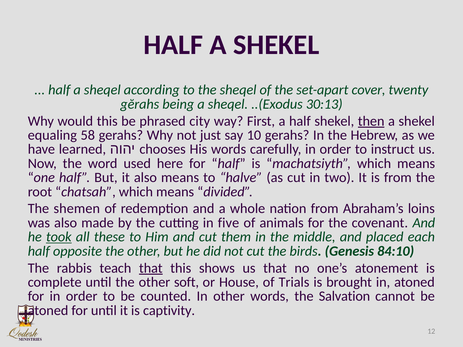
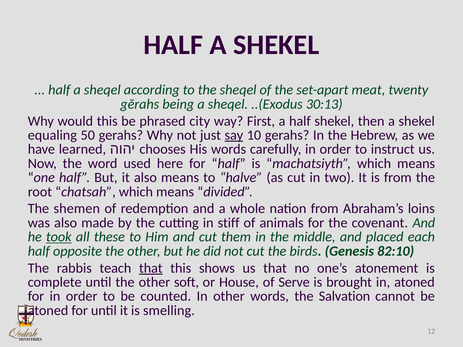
cover: cover -> meat (368, 90)
then underline: present -> none (371, 121)
58: 58 -> 50 (88, 135)
say underline: none -> present (234, 135)
five: five -> stiff (229, 223)
84:10: 84:10 -> 82:10 (396, 251)
Trials: Trials -> Serve (294, 282)
captivity: captivity -> smelling (169, 311)
